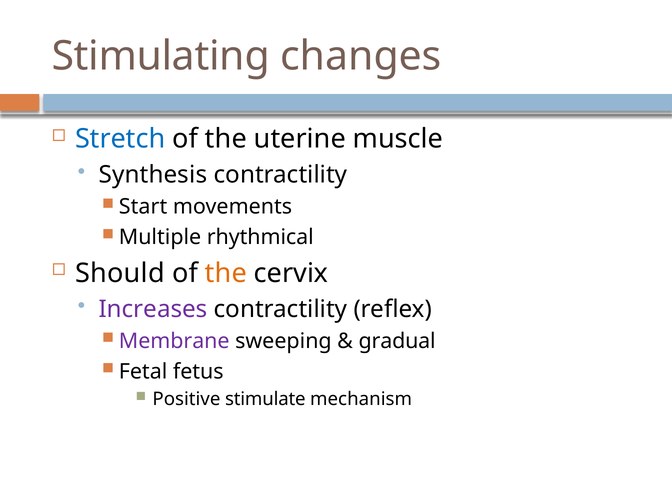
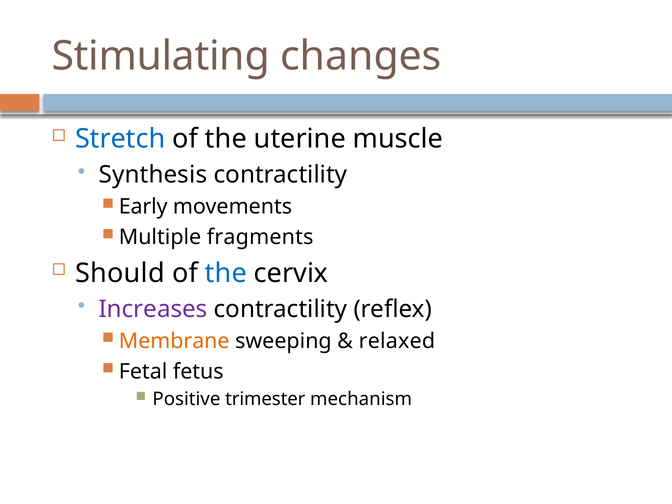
Start: Start -> Early (143, 207)
rhythmical: rhythmical -> fragments (260, 237)
the colour: orange -> blue (226, 273)
Membrane colour: purple -> orange (174, 341)
gradual: gradual -> relaxed (397, 341)
stimulate: stimulate -> trimester (265, 399)
